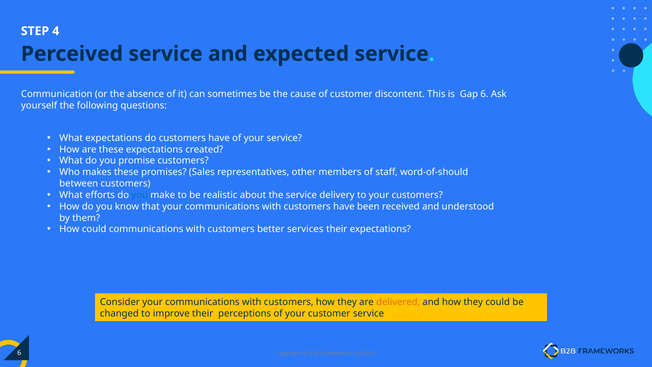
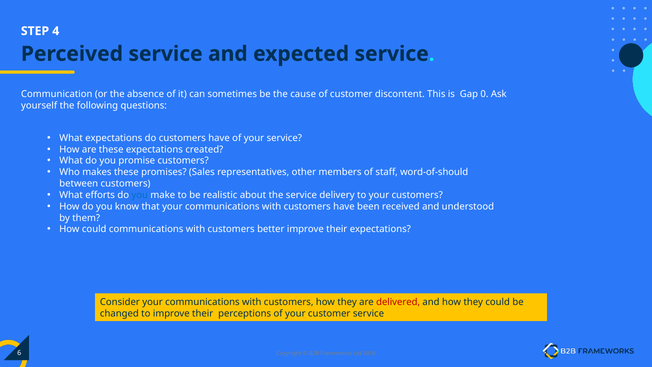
Gap 6: 6 -> 0 (484, 94)
better services: services -> improve (305, 229)
delivered colour: orange -> red (398, 302)
